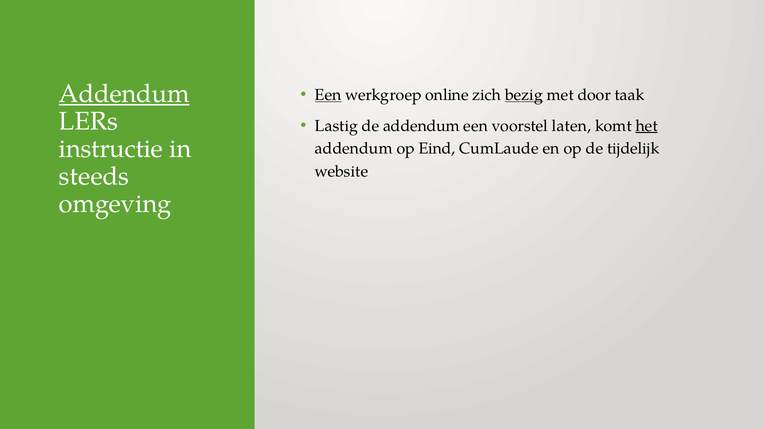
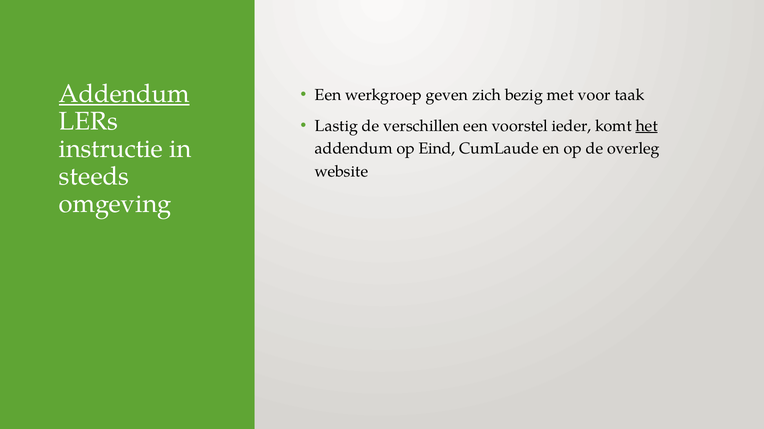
Een underline: present -> none (328, 95)
online: online -> geven (447, 95)
bezig underline: present -> none (524, 95)
door: door -> voor (594, 95)
de addendum: addendum -> verschillen (421, 126)
laten: laten -> ieder (572, 126)
tijdelijk: tijdelijk -> overleg (633, 149)
